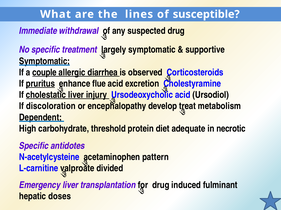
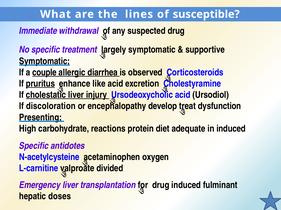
flue: flue -> like (99, 84)
metabolism: metabolism -> dysfunction (219, 106)
Dependent: Dependent -> Presenting (40, 118)
threshold: threshold -> reactions (108, 129)
in necrotic: necrotic -> induced (231, 129)
pattern: pattern -> oxygen (156, 158)
